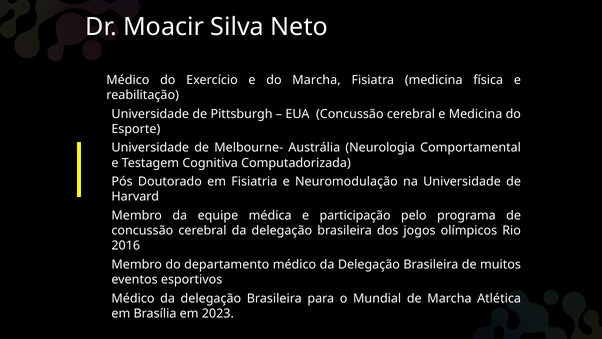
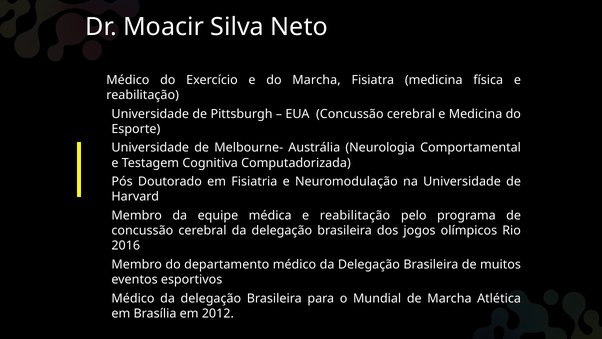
médica e participação: participação -> reabilitação (355, 215)
2023: 2023 -> 2012 (218, 313)
